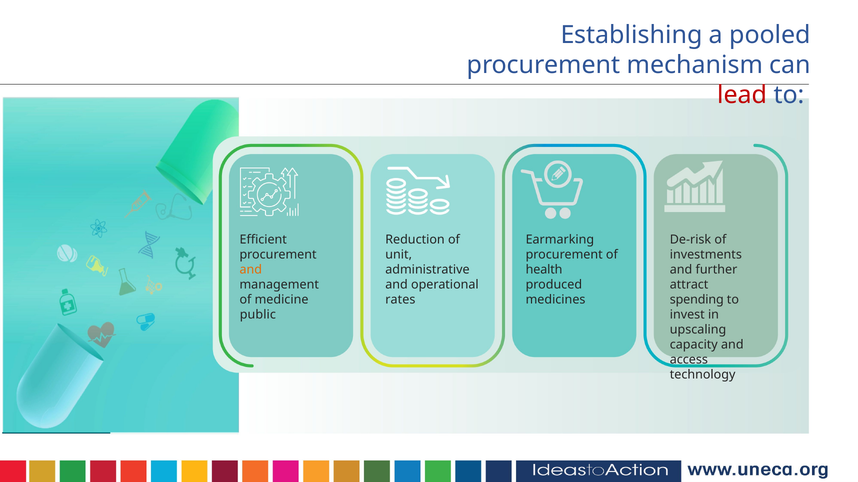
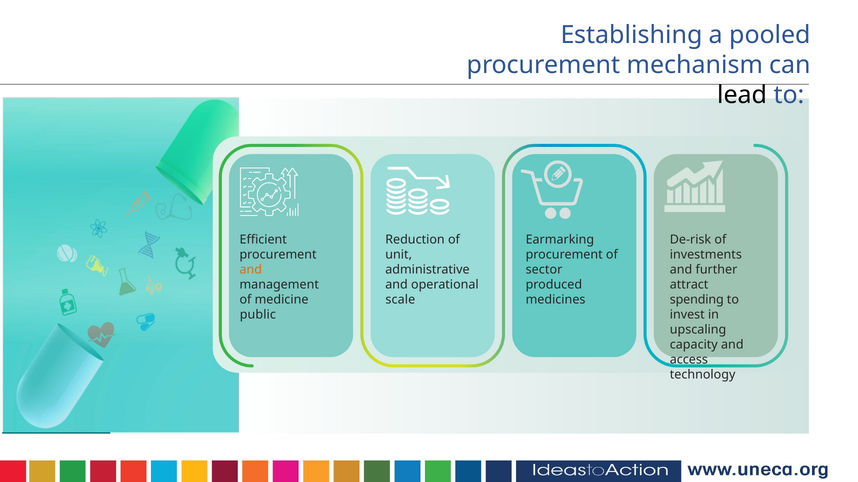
lead colour: red -> black (742, 95)
health: health -> sector (544, 270)
rates: rates -> scale (400, 300)
